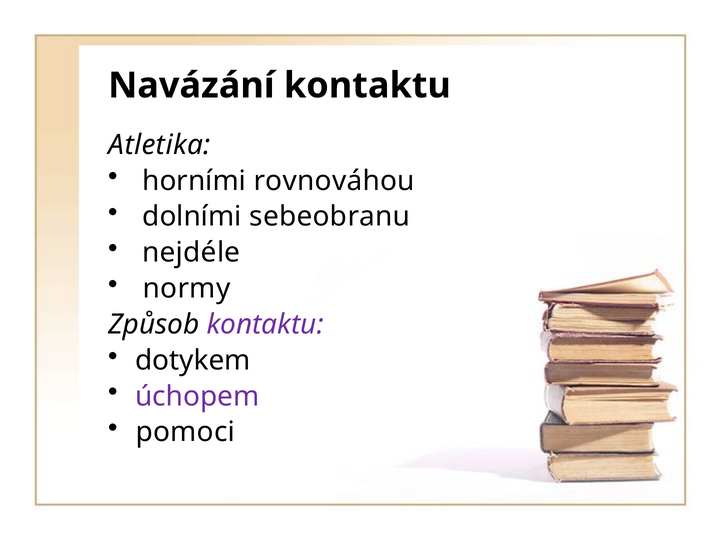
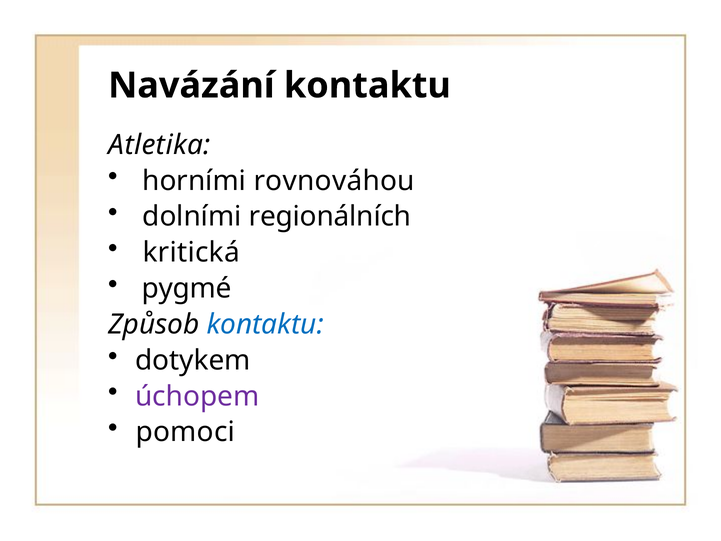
sebeobranu: sebeobranu -> regionálních (330, 217)
nejdéle: nejdéle -> kritická (191, 252)
normy: normy -> pygmé (187, 288)
kontaktu colour: purple -> blue (265, 324)
